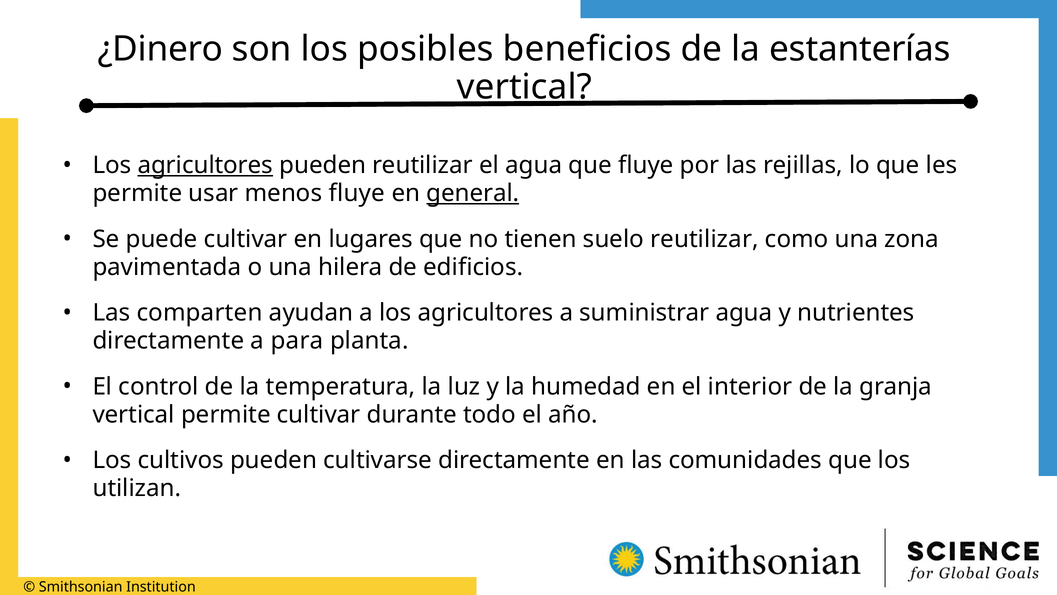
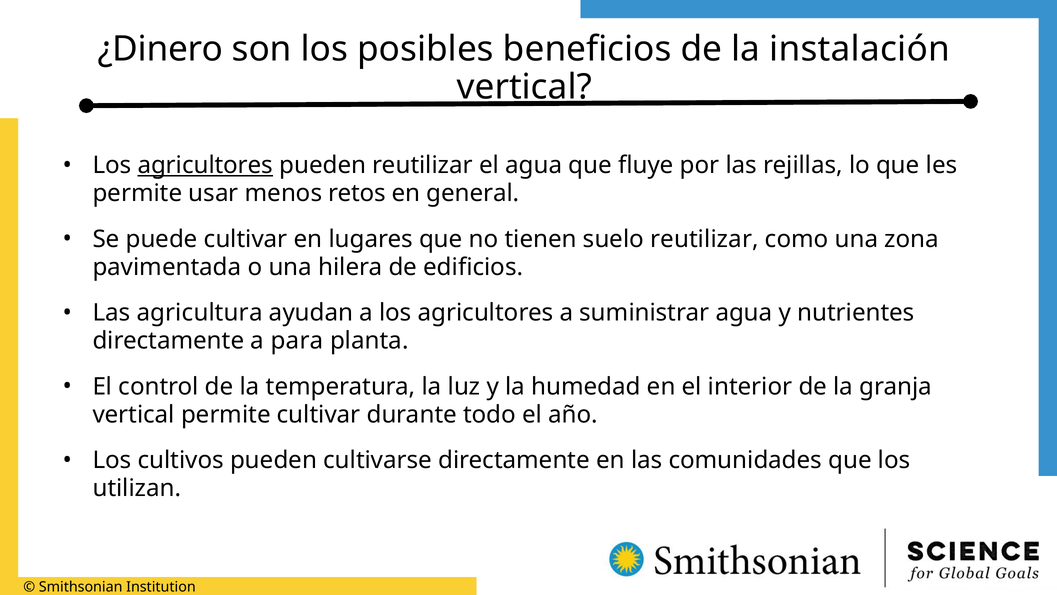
estanterías: estanterías -> instalación (860, 49)
menos fluye: fluye -> retos (357, 193)
general underline: present -> none (473, 193)
comparten: comparten -> agricultura (200, 313)
